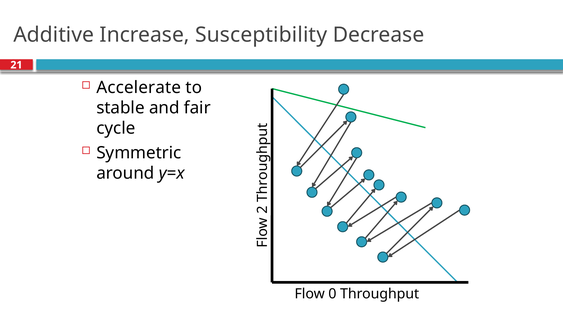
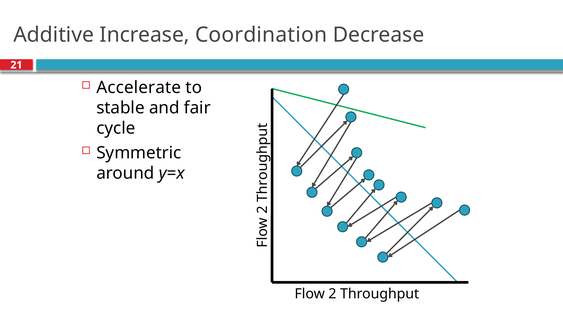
Susceptibility: Susceptibility -> Coordination (261, 35)
Flow 0: 0 -> 2 (332, 294)
